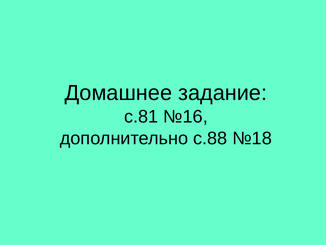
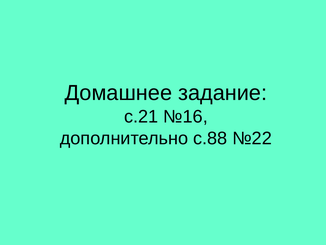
с.81: с.81 -> с.21 (141, 116)
№18: №18 -> №22 (252, 138)
